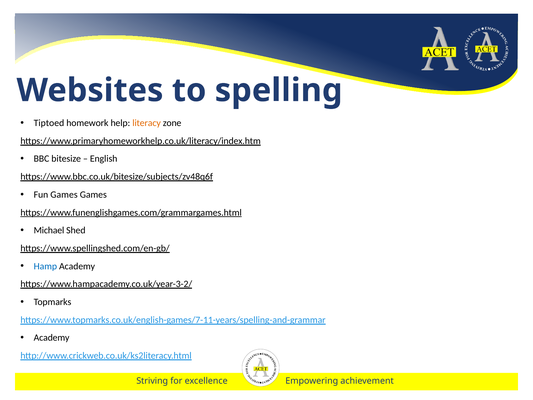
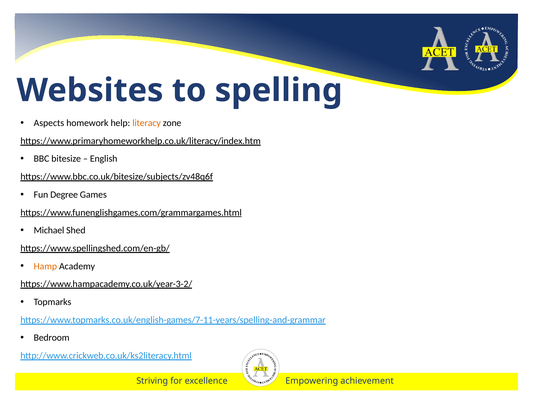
Tiptoed: Tiptoed -> Aspects (49, 123)
Fun Games: Games -> Degree (64, 194)
Hamp colour: blue -> orange (45, 266)
Academy: Academy -> Bedroom (52, 338)
